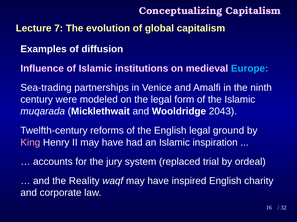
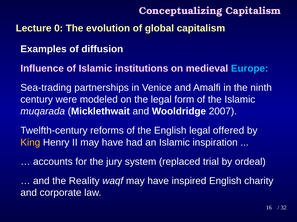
7: 7 -> 0 (59, 28)
2043: 2043 -> 2007 (223, 112)
ground: ground -> offered (229, 131)
King colour: pink -> yellow (30, 143)
